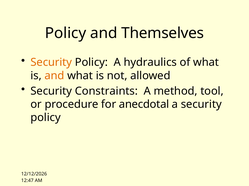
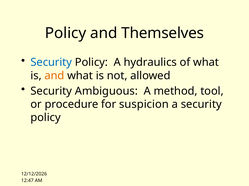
Security colour: orange -> blue (51, 63)
Constraints: Constraints -> Ambiguous (106, 91)
anecdotal: anecdotal -> suspicion (144, 105)
